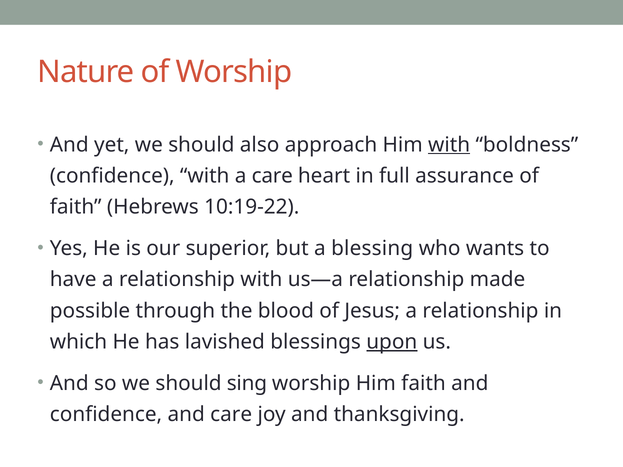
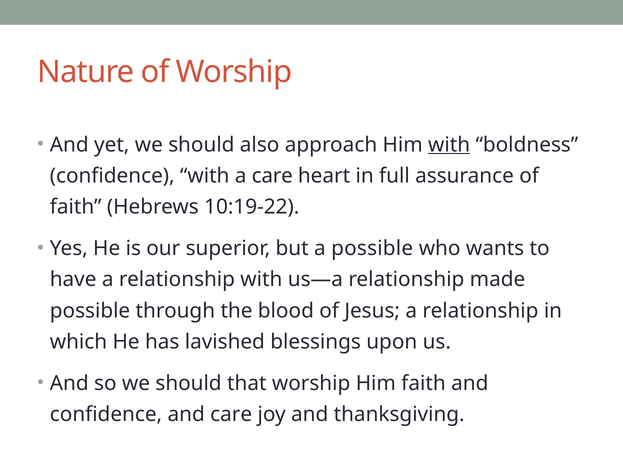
a blessing: blessing -> possible (372, 249)
upon underline: present -> none (392, 342)
sing: sing -> that (247, 384)
